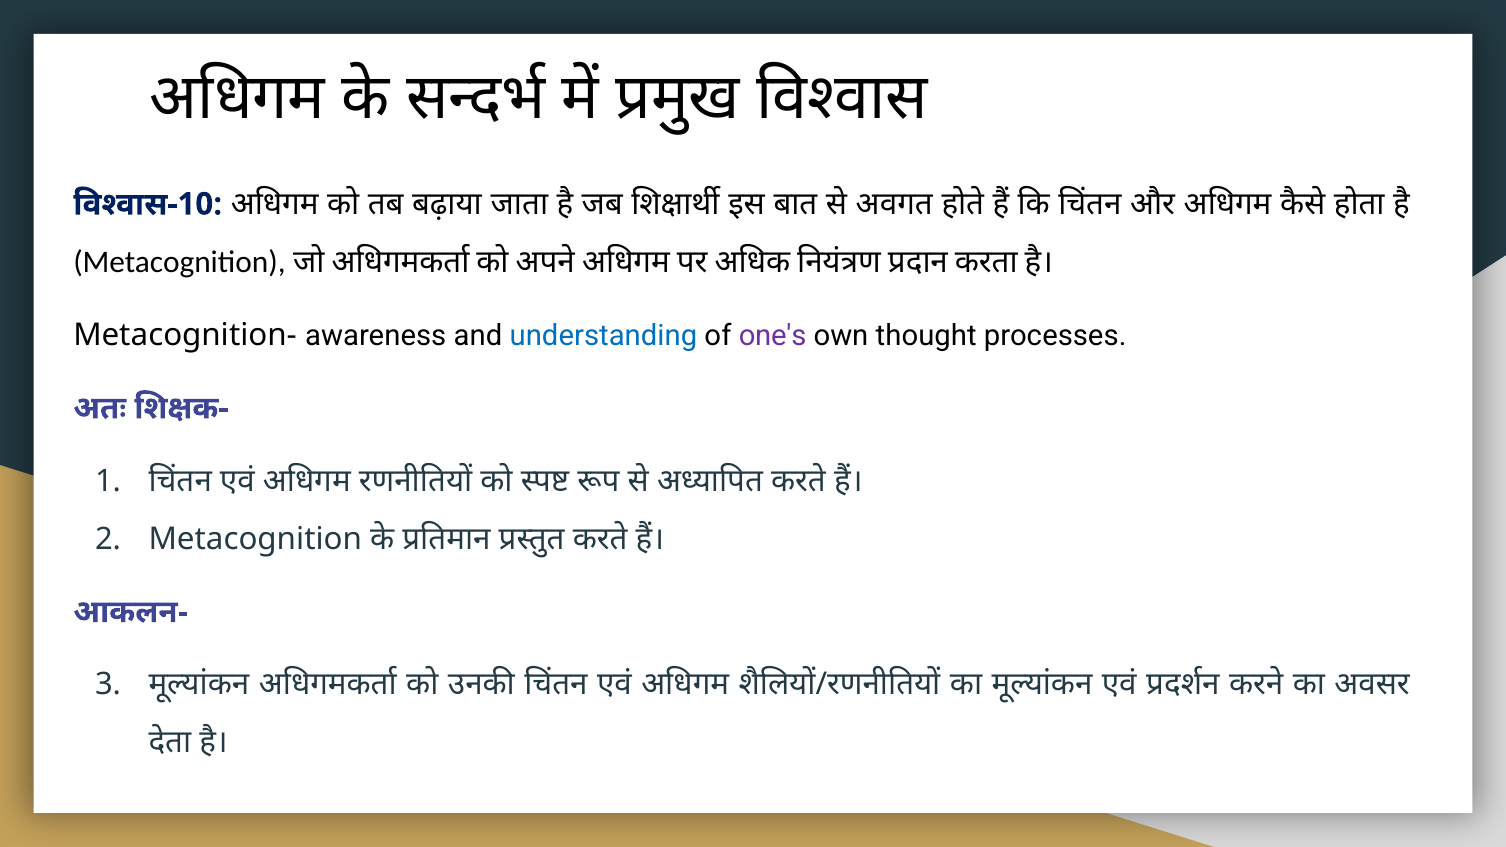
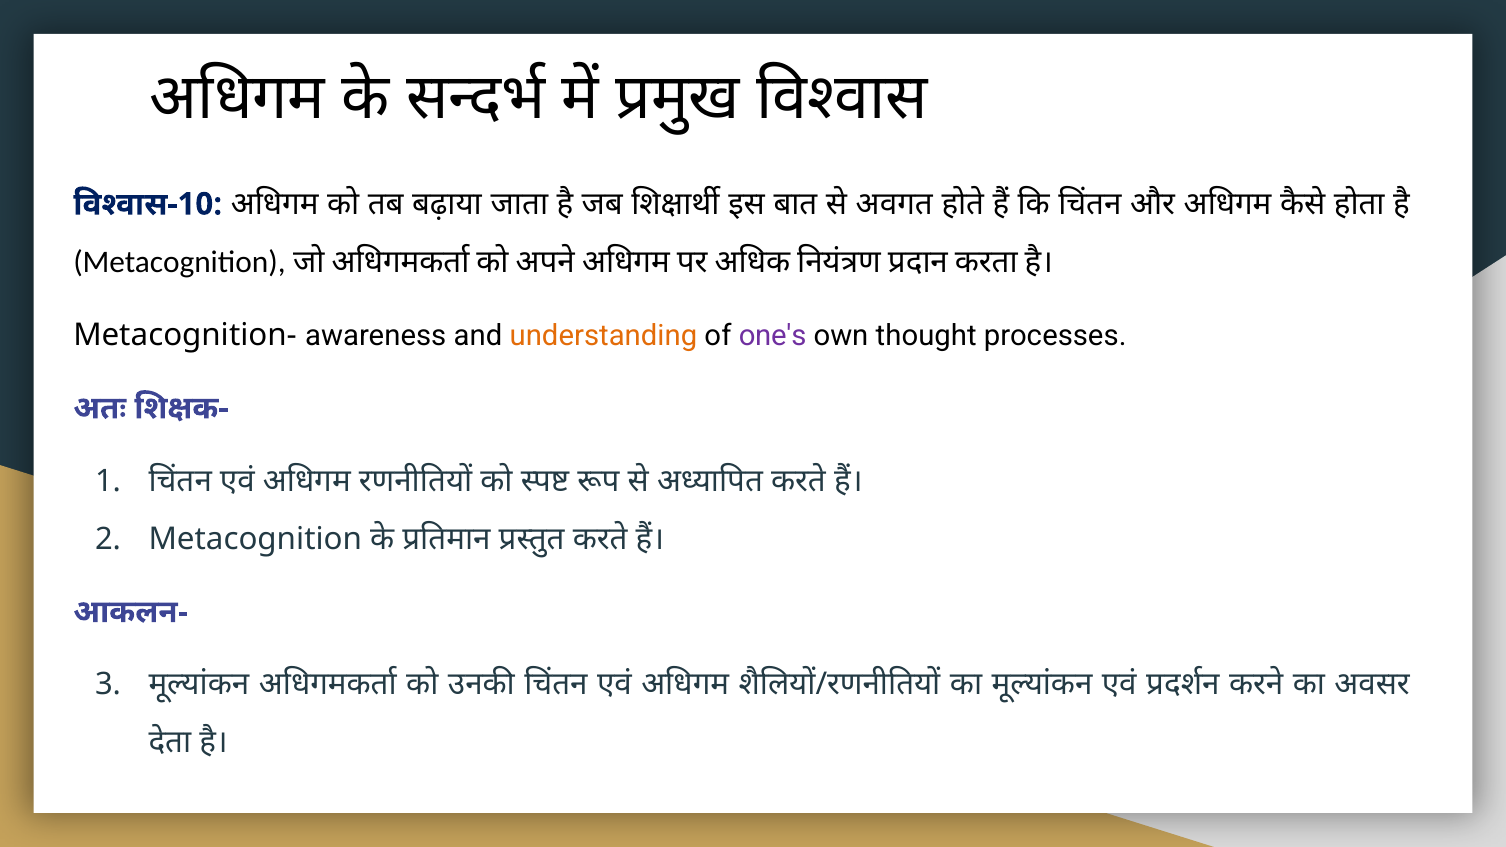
understanding colour: blue -> orange (603, 336)
